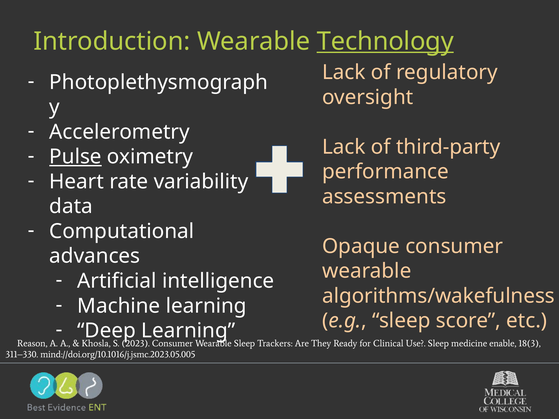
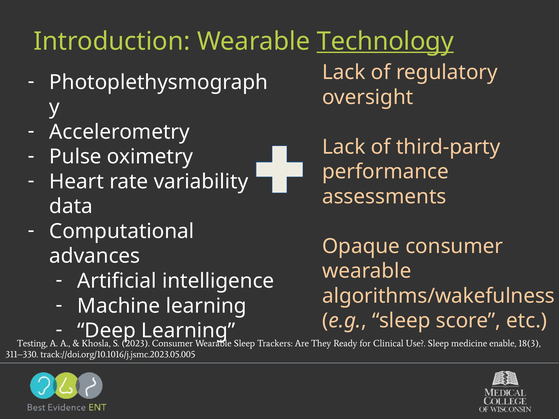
Pulse underline: present -> none (75, 157)
Reason: Reason -> Testing (32, 344)
mind://doi.org/10.1016/j.jsmc.2023.05.005: mind://doi.org/10.1016/j.jsmc.2023.05.005 -> track://doi.org/10.1016/j.jsmc.2023.05.005 (118, 355)
